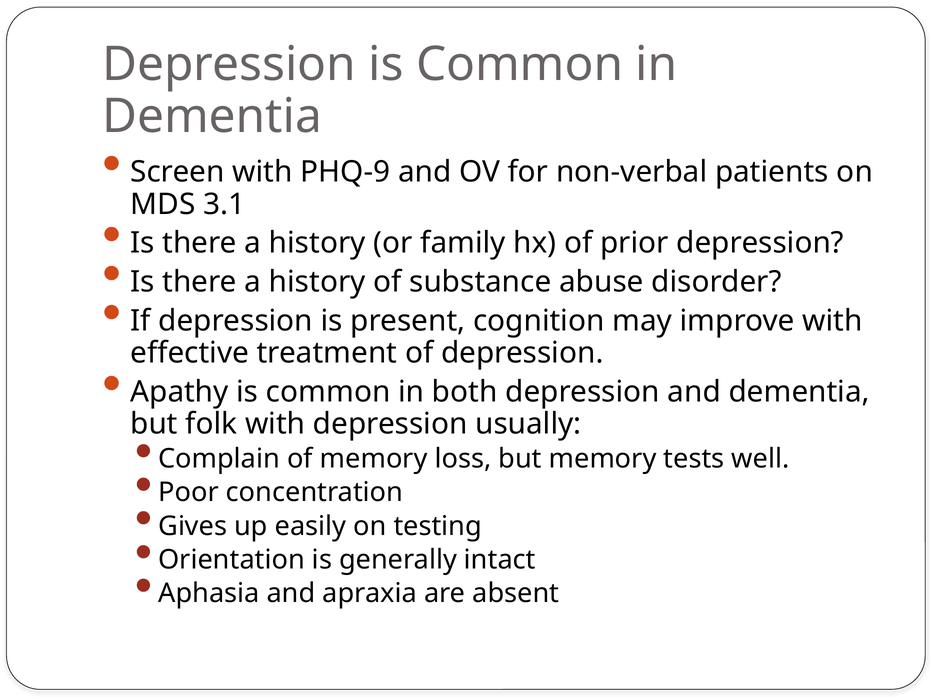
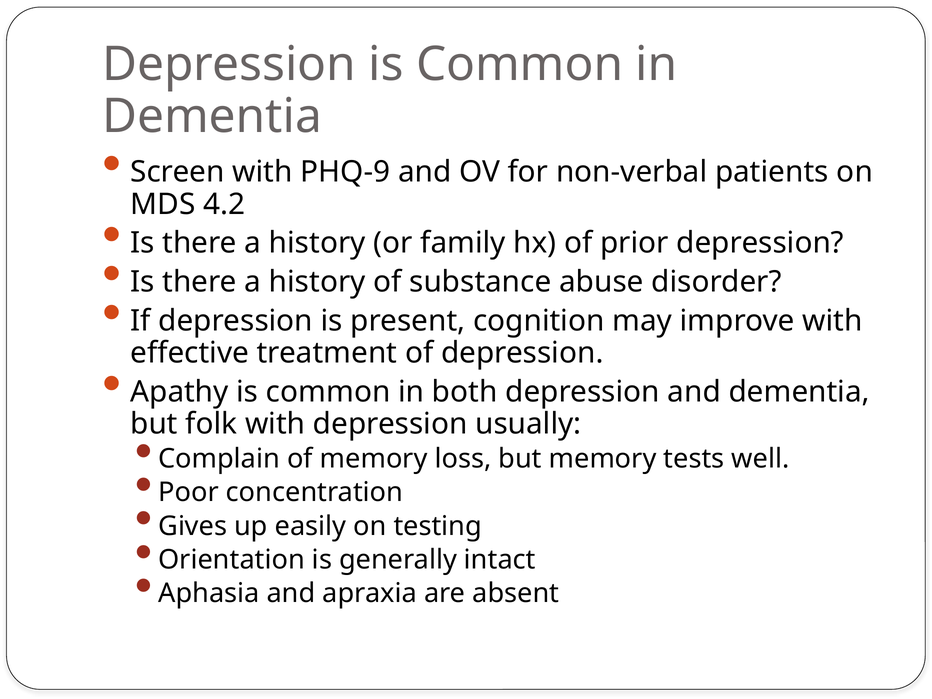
3.1: 3.1 -> 4.2 (224, 204)
